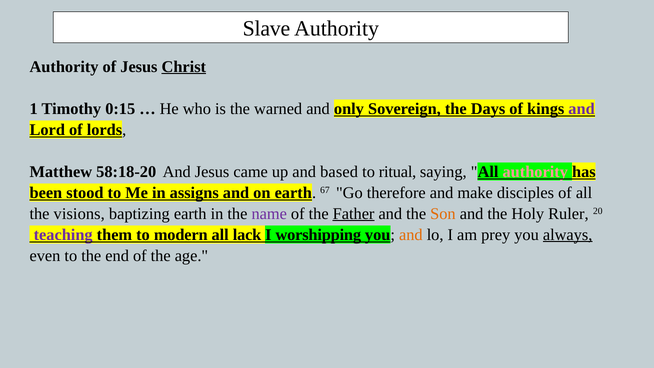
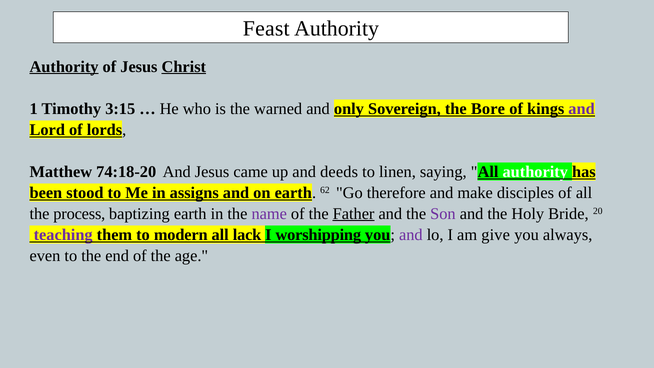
Slave: Slave -> Feast (266, 29)
Authority underline: none -> present (64, 67)
0:15: 0:15 -> 3:15 (120, 109)
Days: Days -> Bore (488, 109)
58:18-20: 58:18-20 -> 74:18-20 (126, 172)
based: based -> deeds (339, 172)
ritual: ritual -> linen (397, 172)
authority colour: pink -> white (535, 172)
67: 67 -> 62 (325, 190)
visions: visions -> process (79, 214)
Son colour: orange -> purple (443, 214)
Ruler: Ruler -> Bride (568, 214)
and colour: orange -> purple (411, 235)
prey: prey -> give (496, 235)
always underline: present -> none (568, 235)
